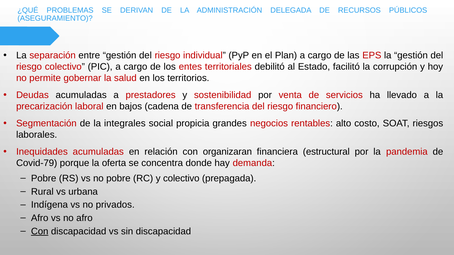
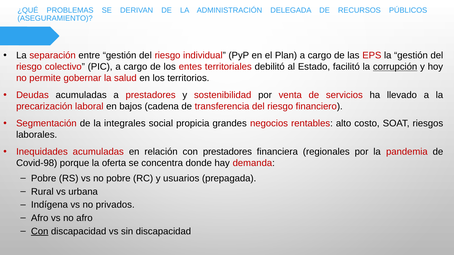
corrupción underline: none -> present (395, 67)
con organizaran: organizaran -> prestadores (227, 152)
estructural: estructural -> regionales (326, 152)
Covid-79: Covid-79 -> Covid-98 (37, 163)
y colectivo: colectivo -> usuarios (181, 179)
